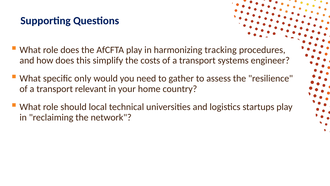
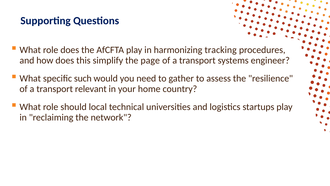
costs: costs -> page (150, 60)
only: only -> such (83, 78)
